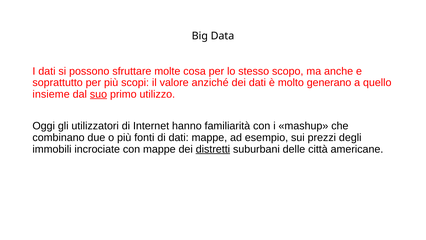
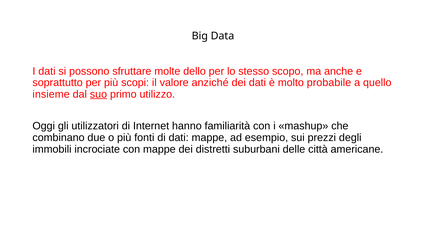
cosa: cosa -> dello (195, 71)
generano: generano -> probabile (329, 83)
distretti underline: present -> none (213, 149)
